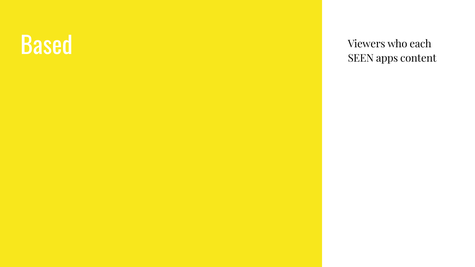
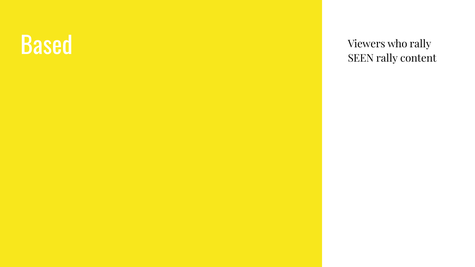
who each: each -> rally (420, 44)
SEEN apps: apps -> rally (387, 58)
